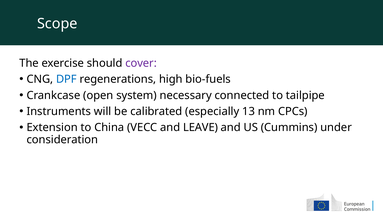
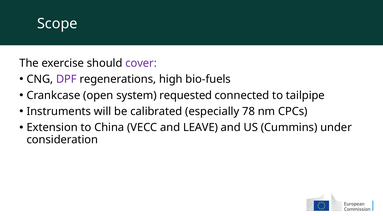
DPF colour: blue -> purple (66, 79)
necessary: necessary -> requested (186, 95)
13: 13 -> 78 (249, 111)
